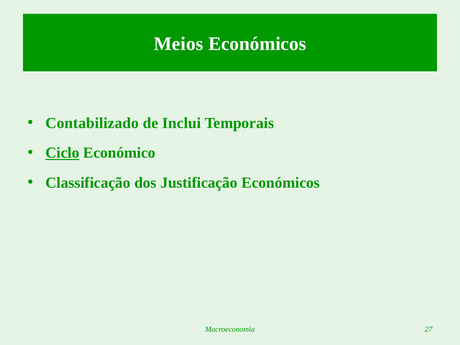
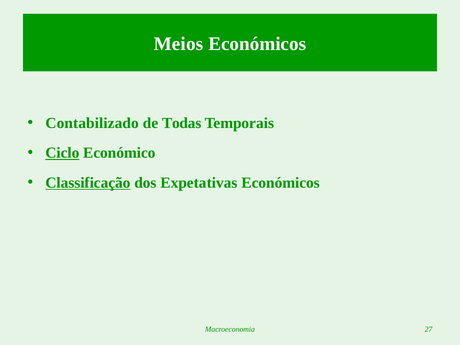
Inclui: Inclui -> Todas (182, 123)
Classificação underline: none -> present (88, 183)
Justificação: Justificação -> Expetativas (199, 183)
